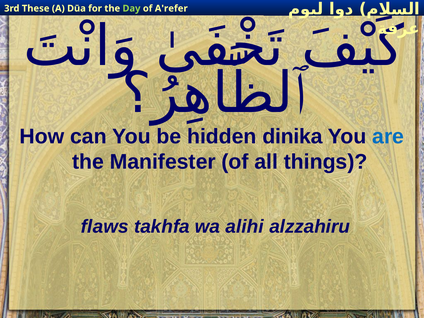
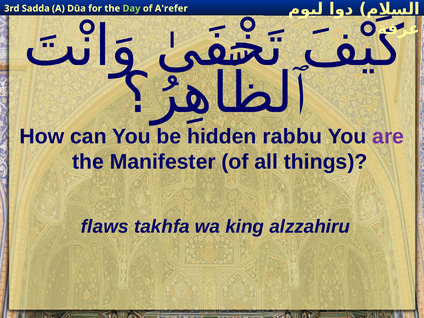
These: These -> Sadda (36, 8)
dinika: dinika -> rabbu (292, 136)
are colour: blue -> purple (388, 136)
alihi: alihi -> king (245, 227)
